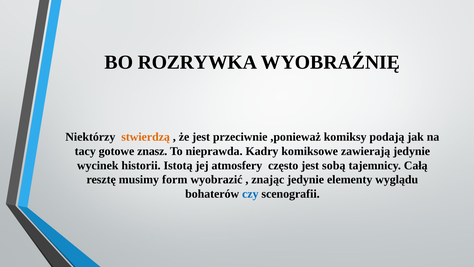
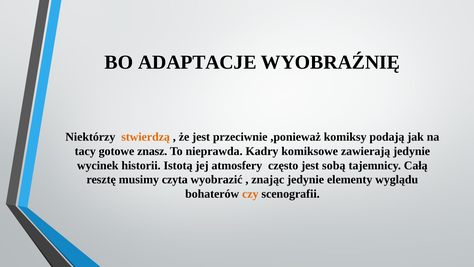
ROZRYWKA: ROZRYWKA -> ADAPTACJE (197, 62)
form: form -> czyta (175, 179)
czy colour: blue -> orange (250, 194)
